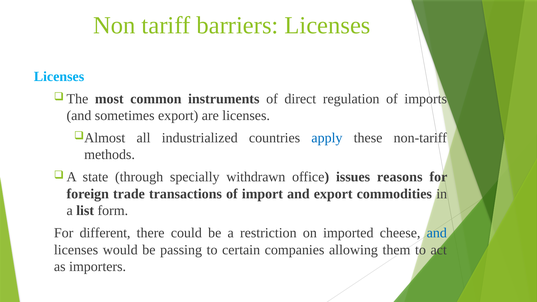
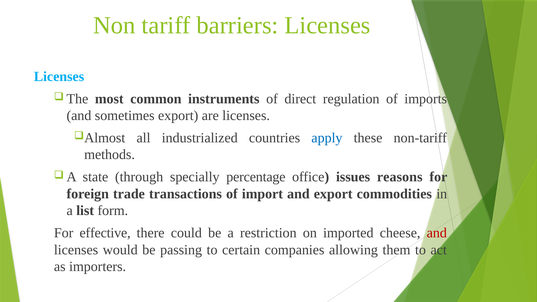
withdrawn: withdrawn -> percentage (256, 177)
different: different -> effective (105, 233)
and colour: blue -> red (437, 233)
